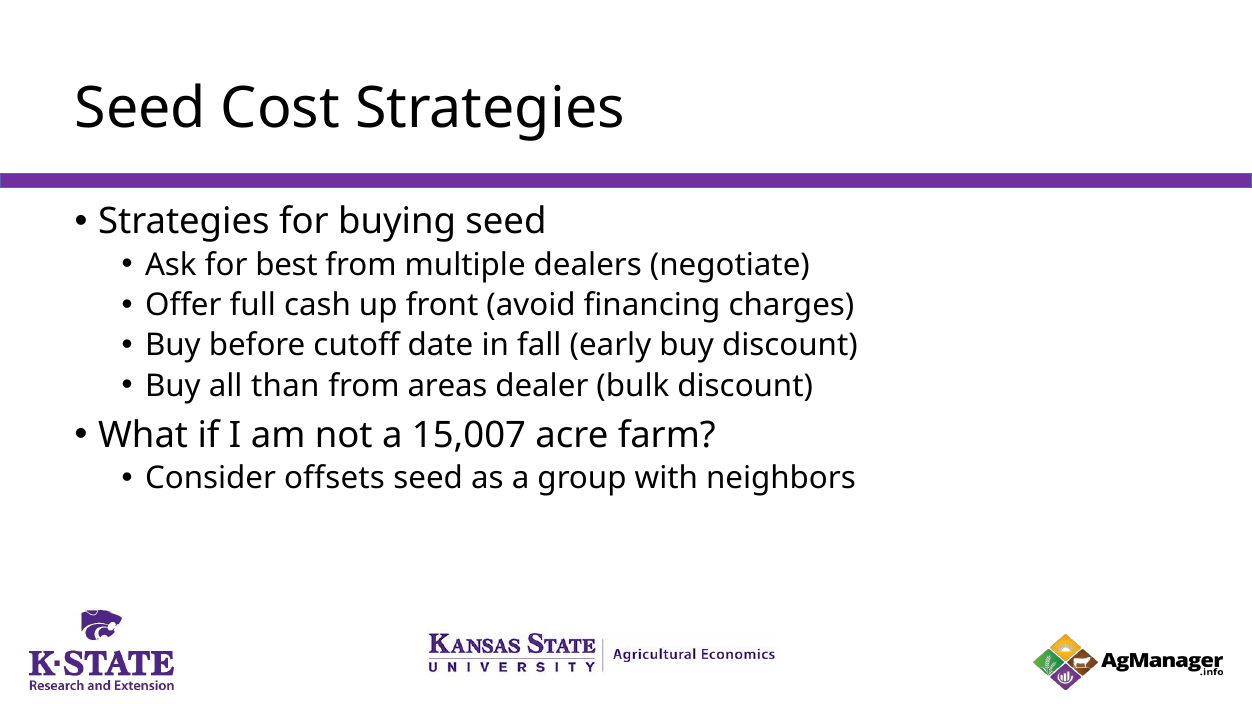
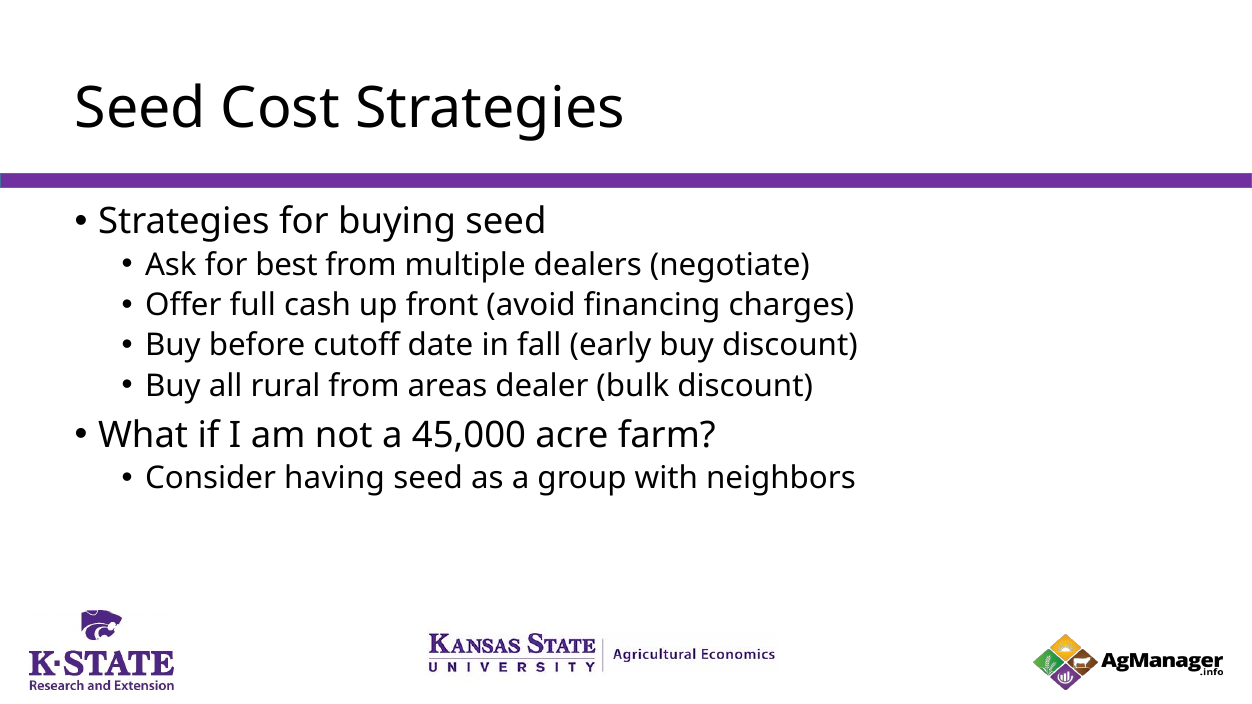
than: than -> rural (286, 386)
15,007: 15,007 -> 45,000 (469, 436)
offsets: offsets -> having (334, 479)
